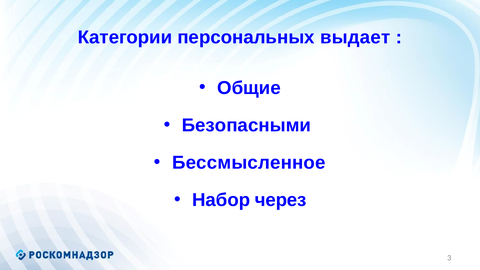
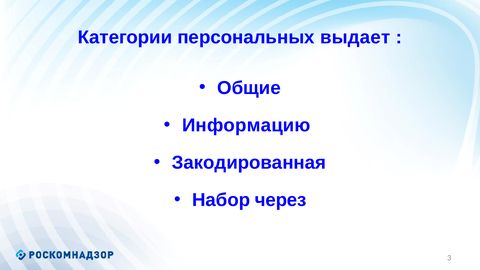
Безопасными: Безопасными -> Информацию (246, 125)
Бессмысленное: Бессмысленное -> Закодированная (249, 163)
